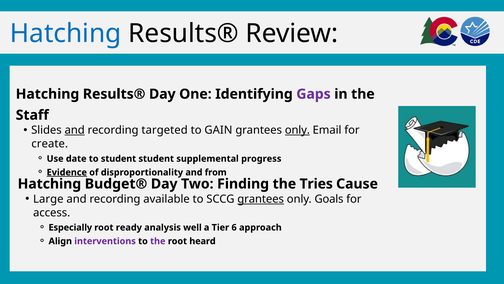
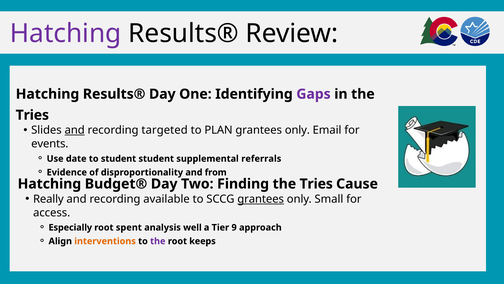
Hatching colour: blue -> purple (66, 33)
Staff: Staff -> Tries (32, 115)
GAIN: GAIN -> PLAN (219, 130)
only underline: present -> none (297, 130)
create: create -> events (50, 144)
progress: progress -> referrals (261, 158)
Evidence underline: present -> none (67, 172)
Large: Large -> Really (48, 199)
Goals: Goals -> Small (329, 199)
ready: ready -> spent (129, 227)
6: 6 -> 9 (234, 227)
interventions colour: purple -> orange (105, 241)
heard: heard -> keeps (202, 241)
